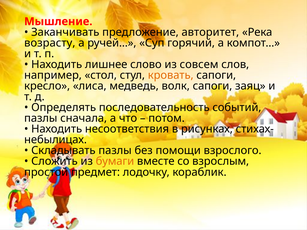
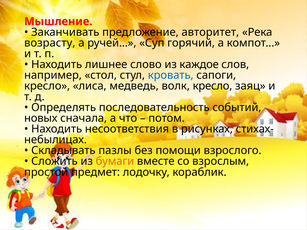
совсем: совсем -> каждое (199, 65)
кровать colour: orange -> blue (171, 75)
волк сапоги: сапоги -> кресло (213, 86)
пазлы: пазлы -> новых (41, 118)
